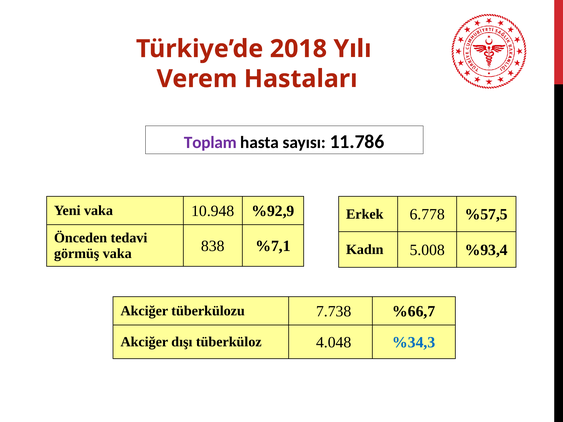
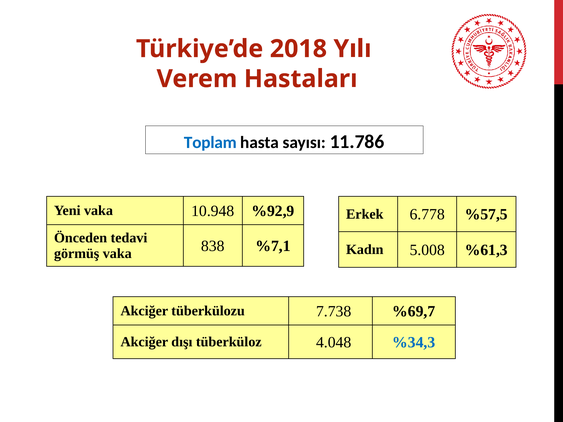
Toplam colour: purple -> blue (210, 143)
%93,4: %93,4 -> %61,3 (486, 250)
%66,7: %66,7 -> %69,7 (414, 311)
